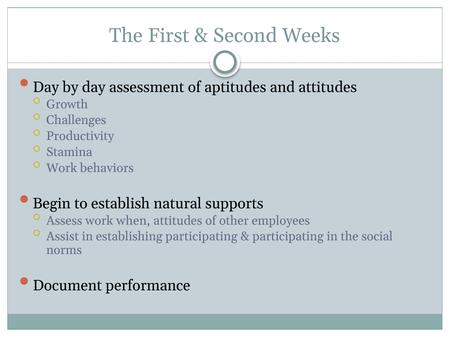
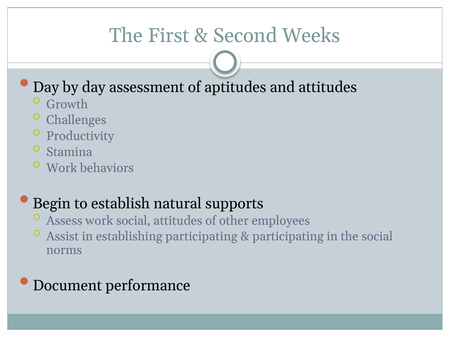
work when: when -> social (133, 221)
